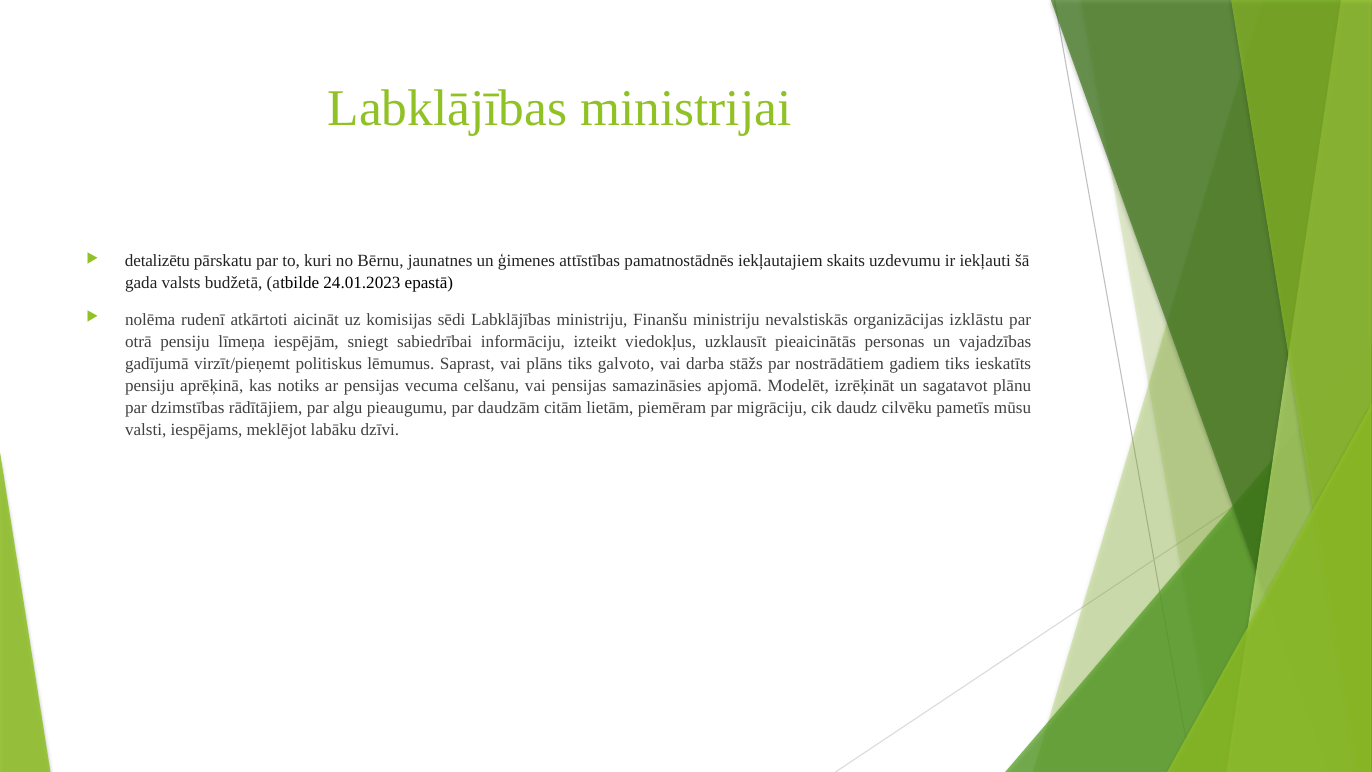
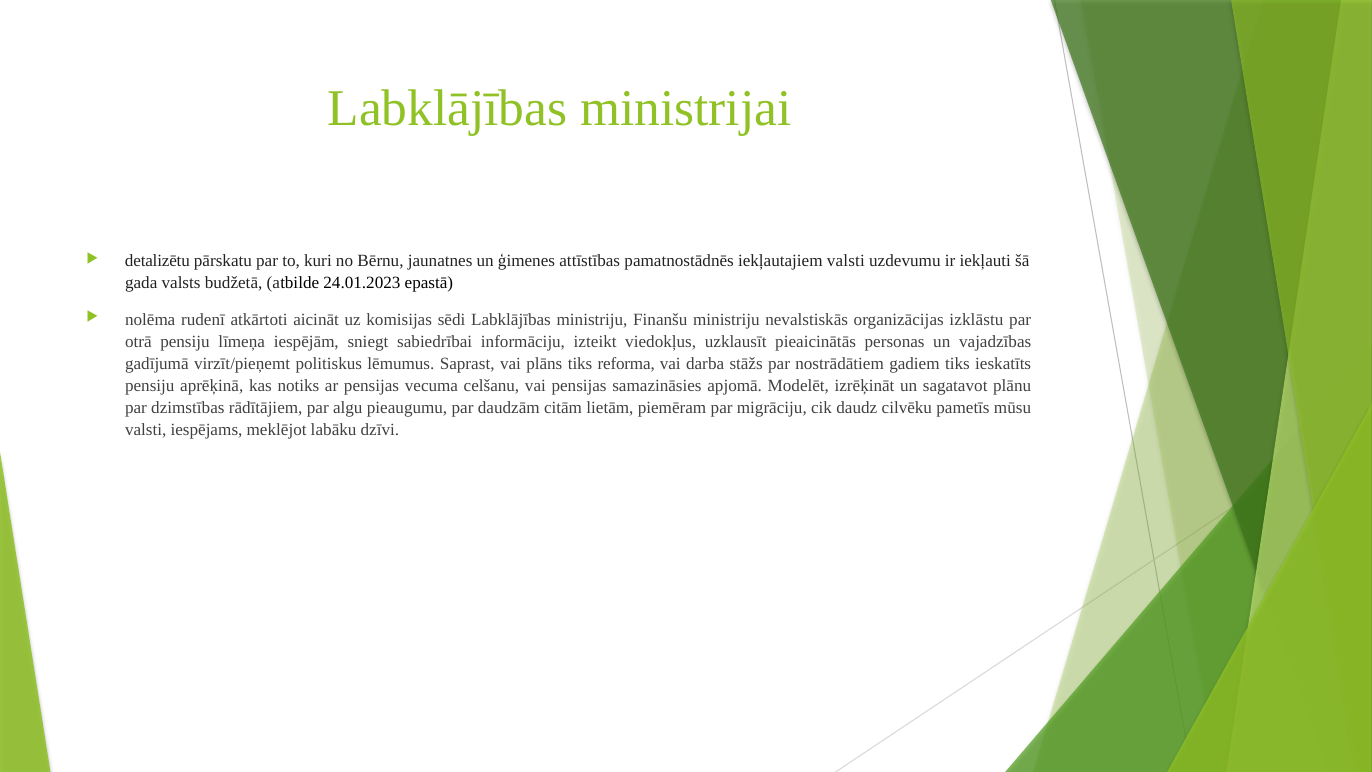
iekļautajiem skaits: skaits -> valsti (846, 261)
galvoto: galvoto -> reforma (626, 363)
